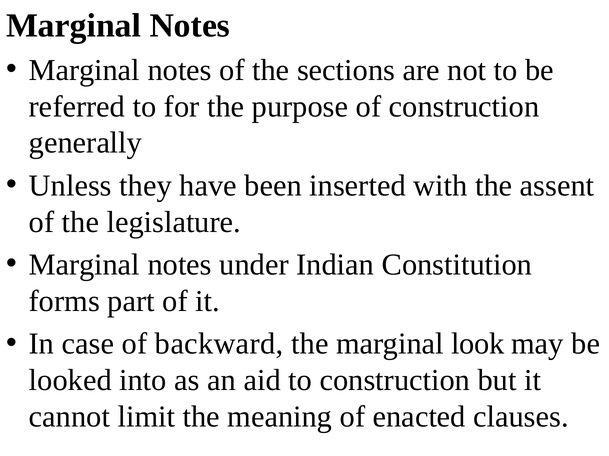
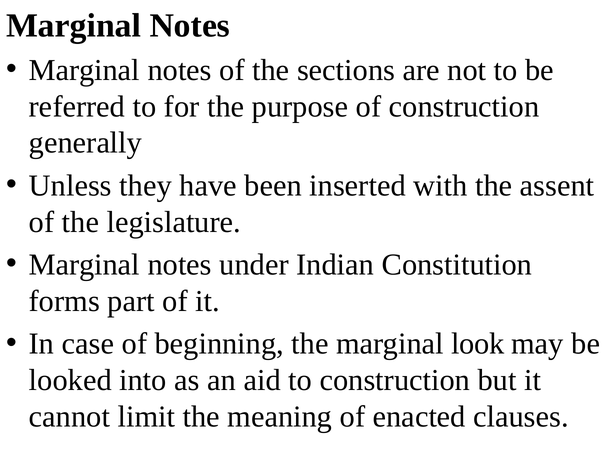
backward: backward -> beginning (219, 344)
